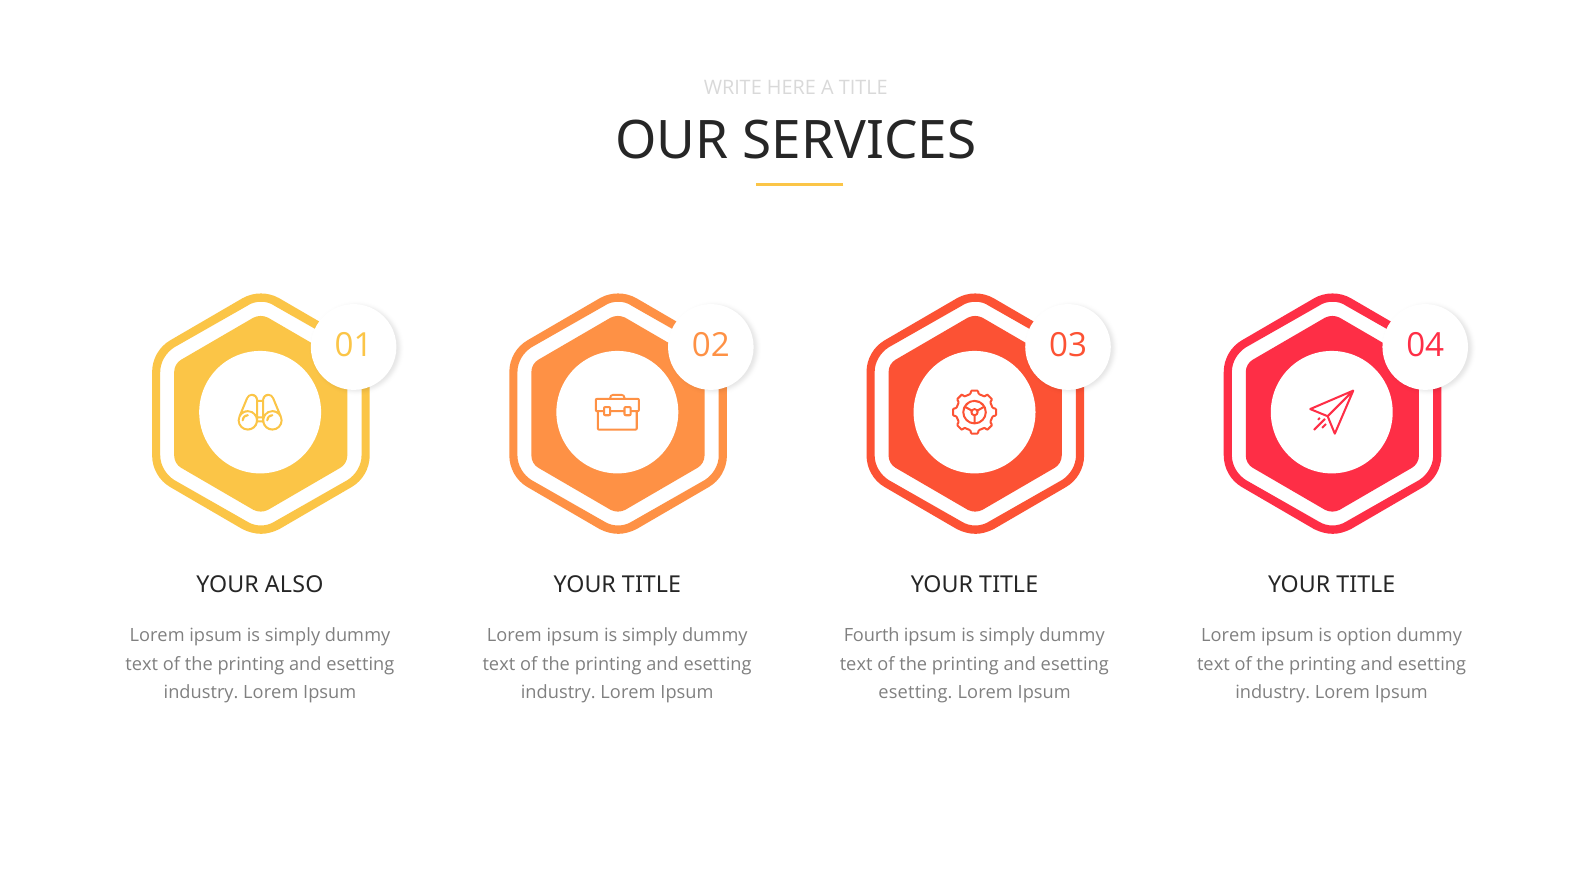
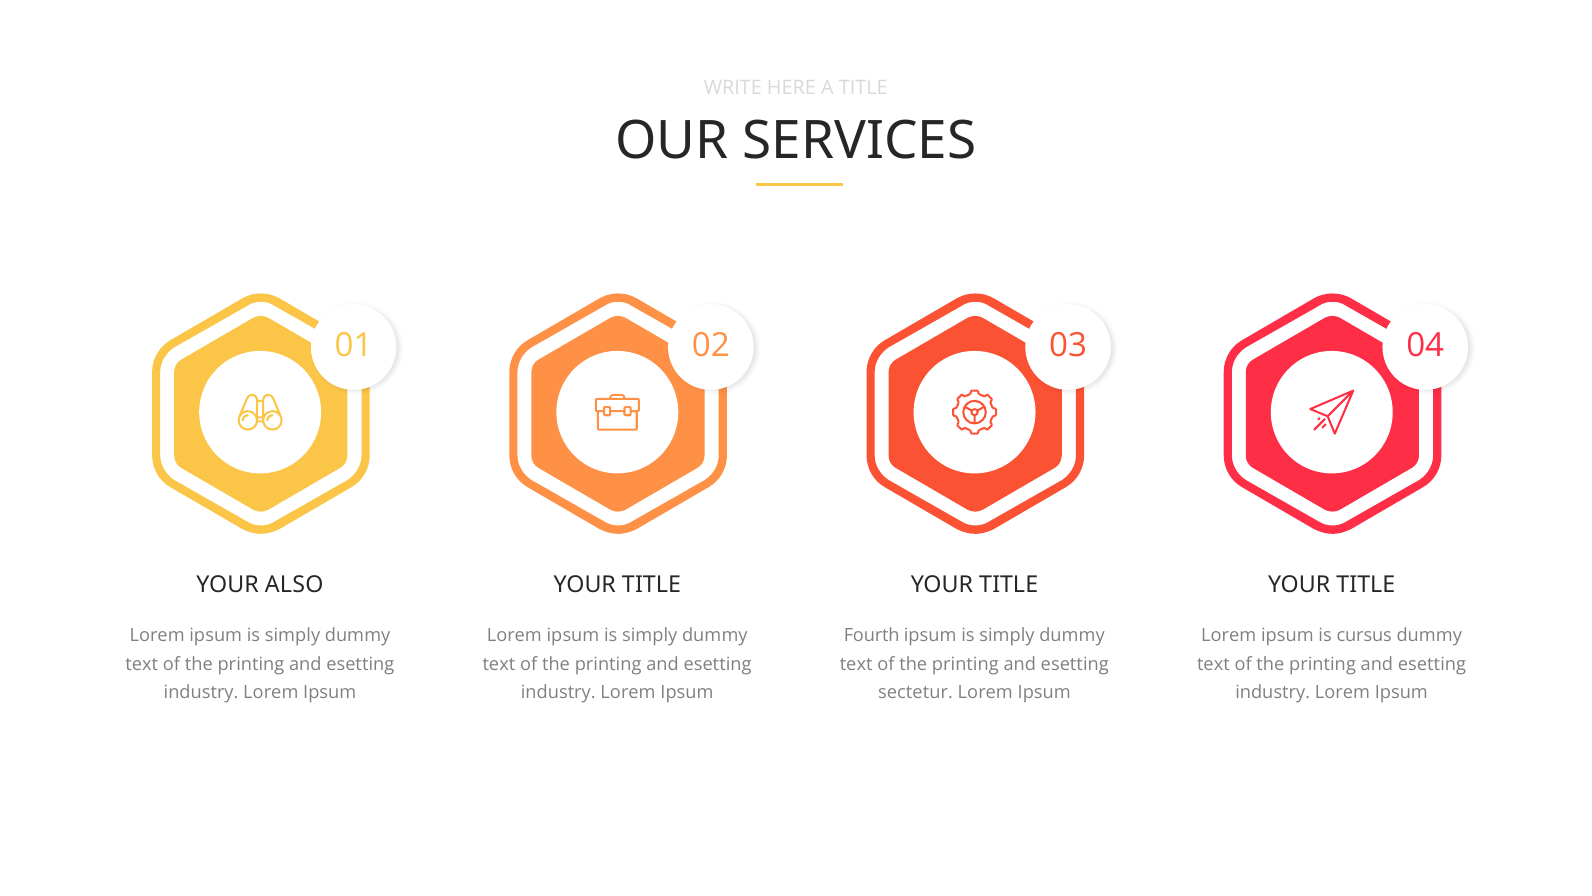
option: option -> cursus (1364, 635)
esetting: esetting -> sectetur (915, 692)
